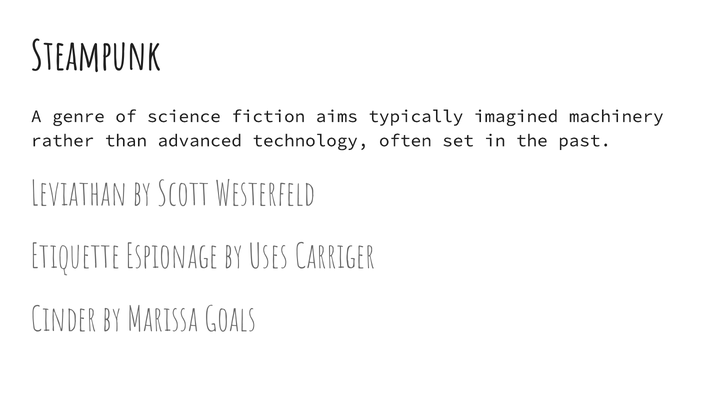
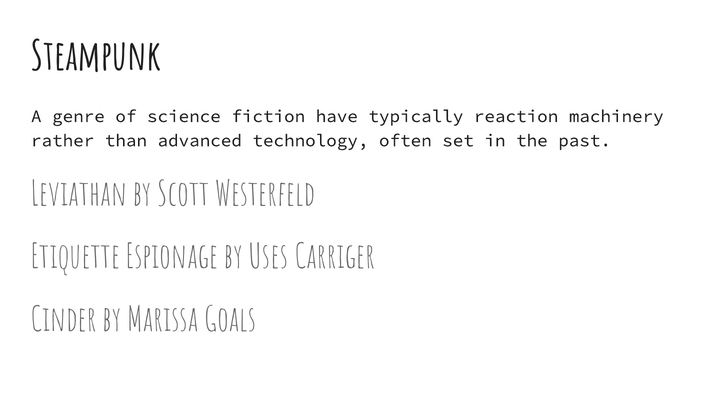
aims: aims -> have (337, 116)
imagined: imagined -> reaction (516, 116)
